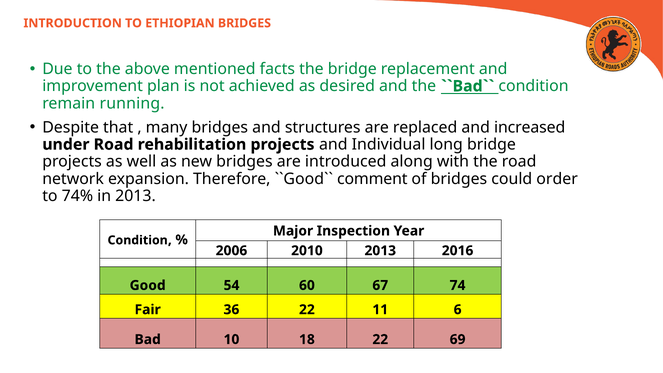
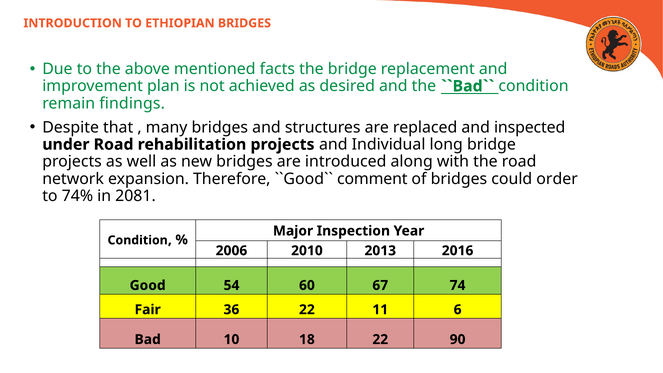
running: running -> findings (132, 103)
increased: increased -> inspected (530, 127)
in 2013: 2013 -> 2081 (135, 196)
69: 69 -> 90 (458, 339)
